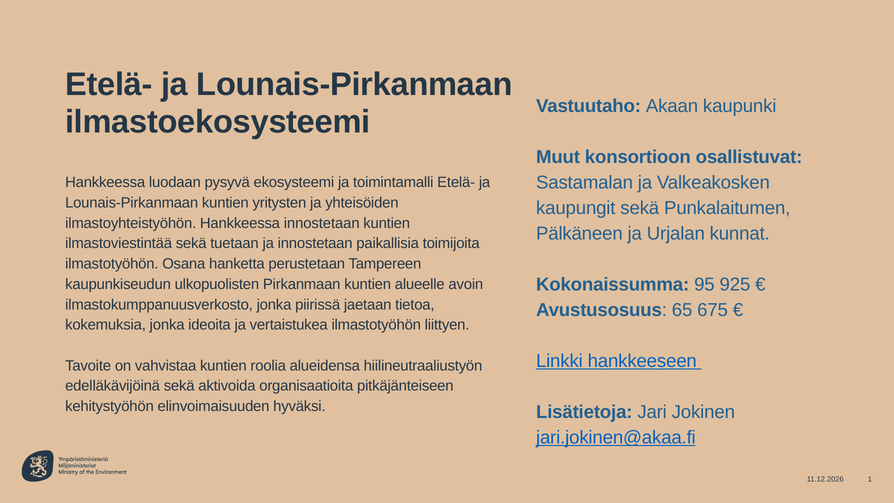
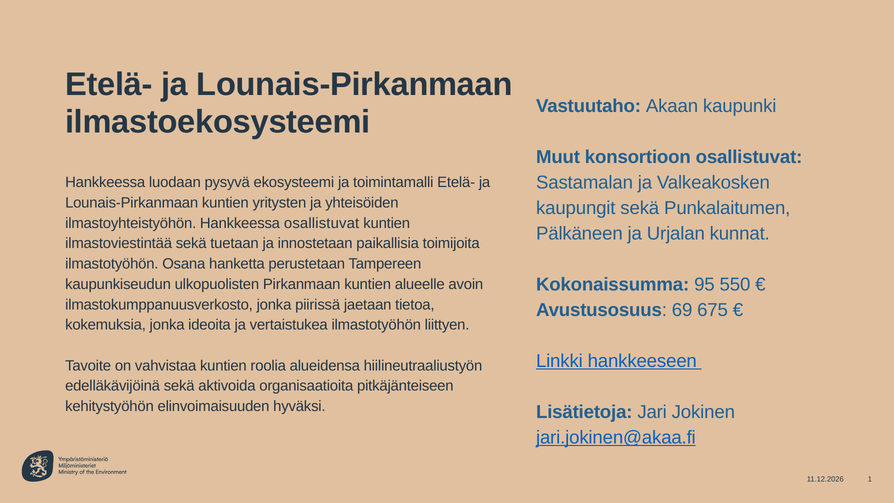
Hankkeessa innostetaan: innostetaan -> osallistuvat (322, 223)
925: 925 -> 550 (735, 284)
65: 65 -> 69 (682, 310)
